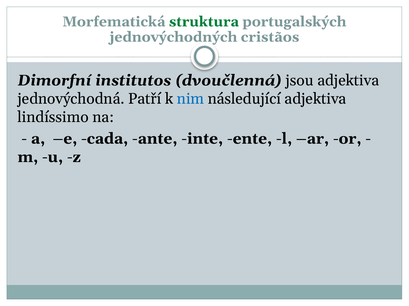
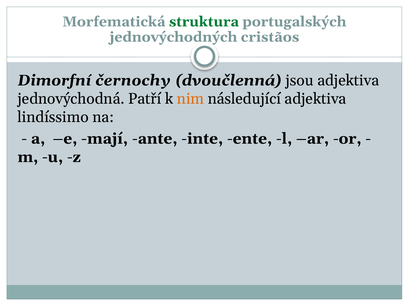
institutos: institutos -> černochy (133, 81)
nim colour: blue -> orange (190, 99)
cada: cada -> mají (104, 139)
